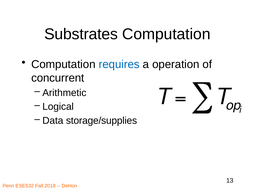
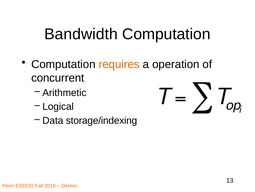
Substrates: Substrates -> Bandwidth (81, 34)
requires colour: blue -> orange (119, 64)
storage/supplies: storage/supplies -> storage/indexing (102, 120)
